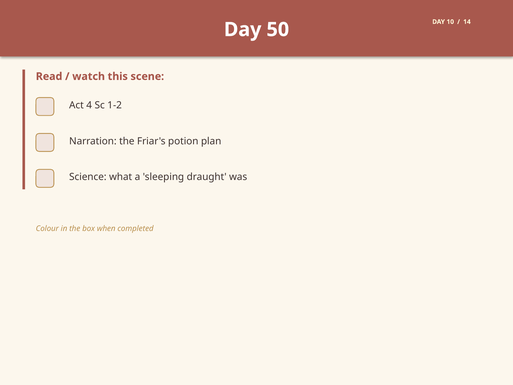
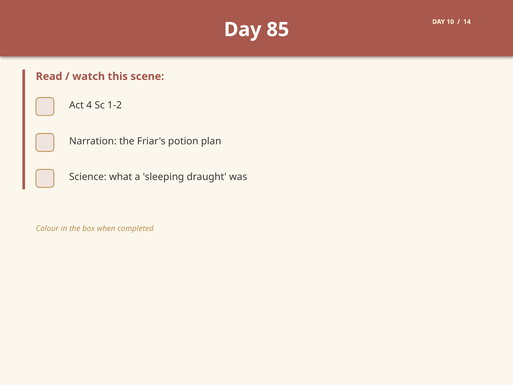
50: 50 -> 85 (278, 30)
